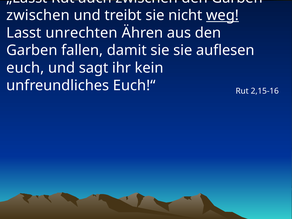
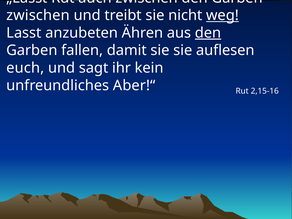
unrechten: unrechten -> anzubeten (82, 33)
den underline: none -> present (208, 33)
Euch!“: Euch!“ -> Aber!“ (134, 85)
